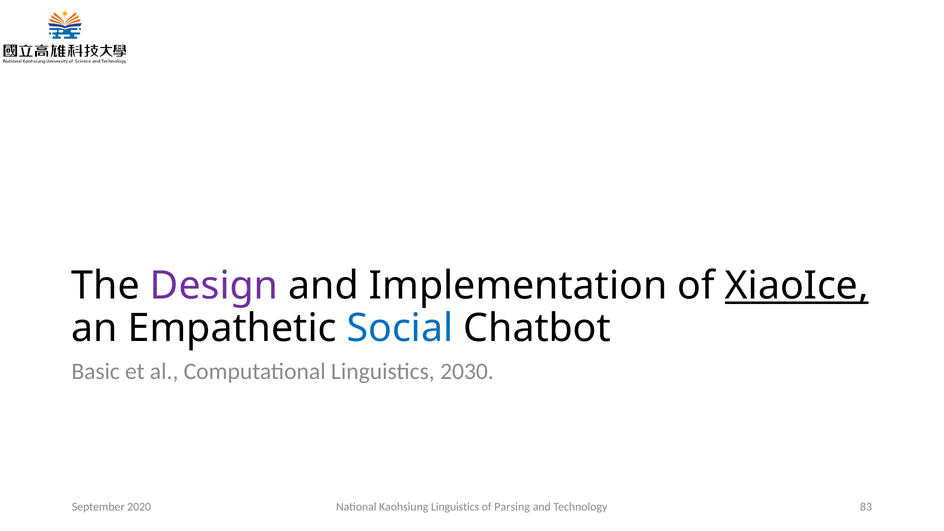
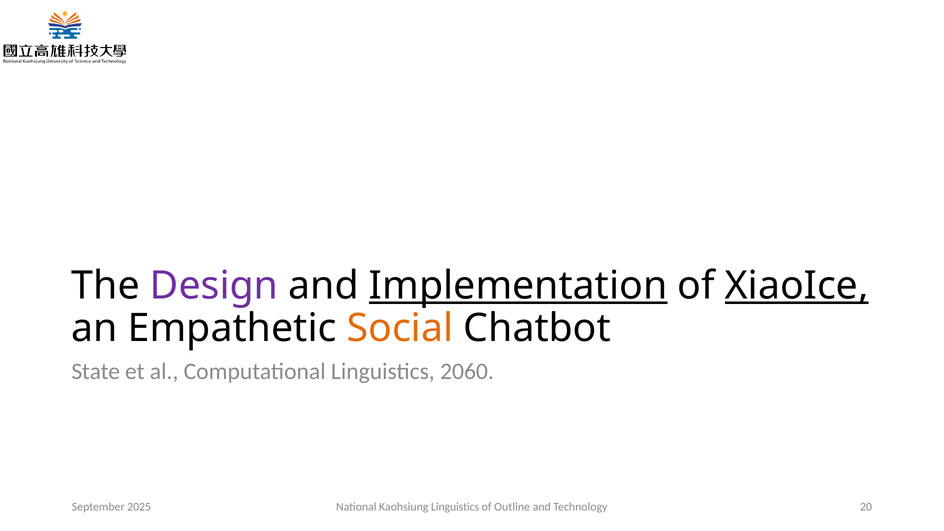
Implementation underline: none -> present (518, 286)
Social colour: blue -> orange (400, 328)
Basic: Basic -> State (96, 372)
2030: 2030 -> 2060 (467, 372)
Parsing: Parsing -> Outline (512, 507)
83: 83 -> 20 (866, 507)
2020: 2020 -> 2025 (139, 507)
